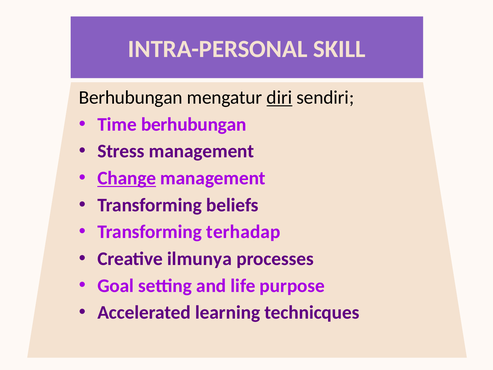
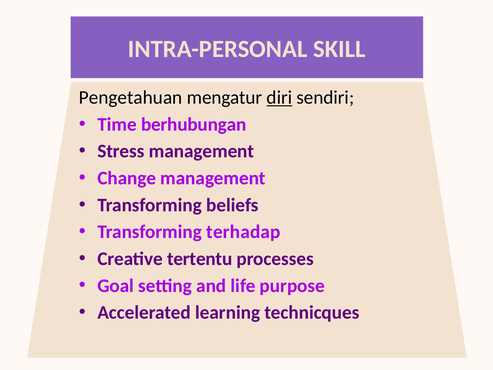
Berhubungan: Berhubungan -> Pengetahuan (131, 97)
Change underline: present -> none (127, 178)
ilmunya: ilmunya -> tertentu (200, 259)
